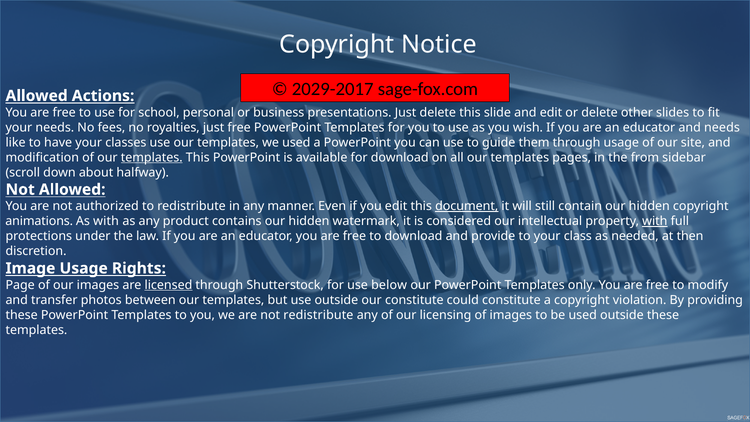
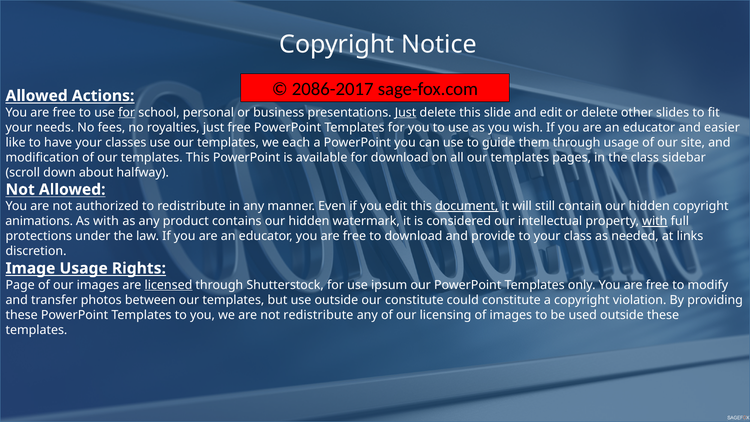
2029-2017: 2029-2017 -> 2086-2017 (333, 89)
for underline: none -> present (127, 112)
Just underline: none -> present (406, 112)
and needs: needs -> easier (722, 127)
we used: used -> each (296, 142)
templates underline: present -> none (152, 157)
the from: from -> class (645, 157)
then: then -> links (690, 236)
below: below -> ipsum (389, 285)
